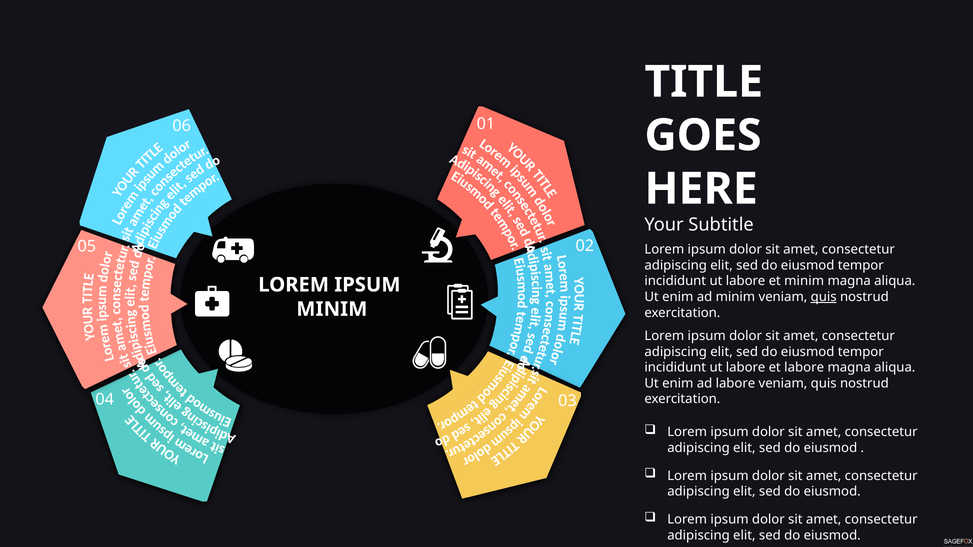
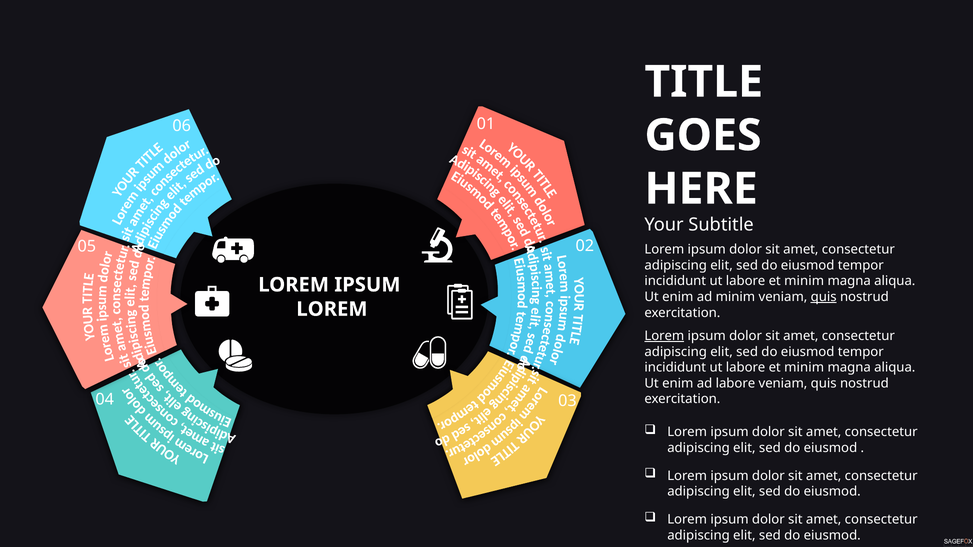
MINIM: MINIM -> LOREM (332, 309)
Lorem underline: none -> present (664, 336)
labore: labore -> minim (804, 368)
